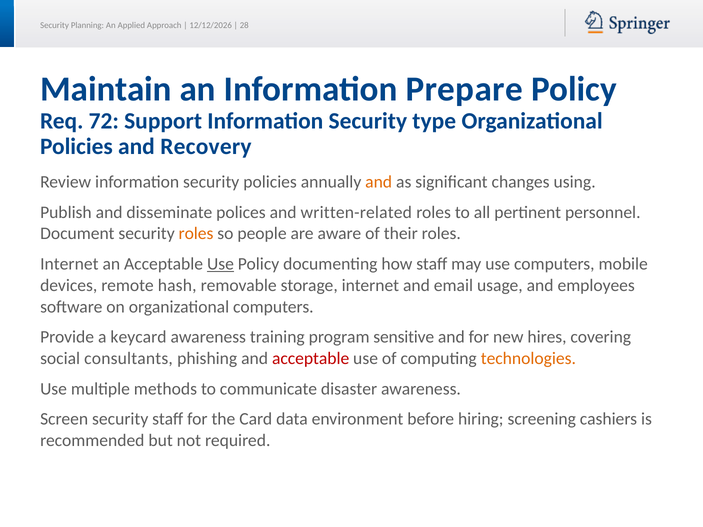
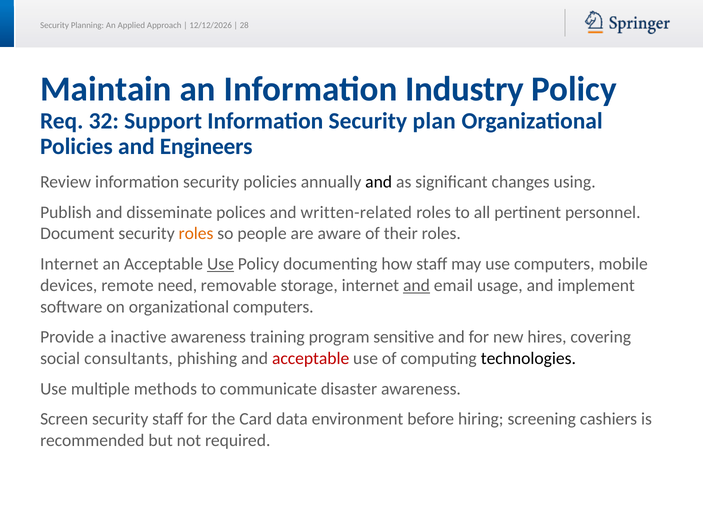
Prepare: Prepare -> Industry (465, 89)
72: 72 -> 32 (104, 121)
type: type -> plan (434, 121)
Recovery: Recovery -> Engineers (206, 146)
and colour: orange -> black (379, 182)
hash: hash -> need (177, 286)
and underline: none -> present (416, 286)
employees: employees -> implement (596, 286)
keycard: keycard -> inactive (139, 337)
technologies colour: orange -> black (528, 359)
